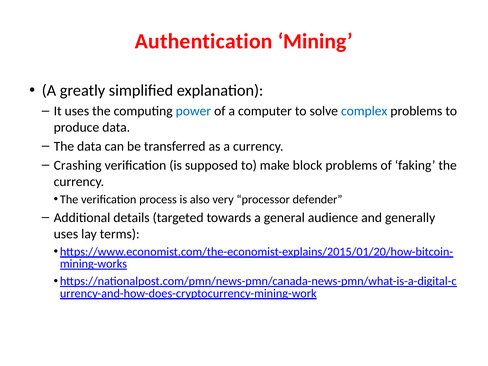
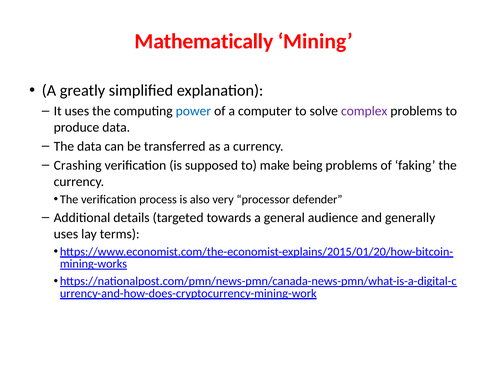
Authentication: Authentication -> Mathematically (204, 41)
complex colour: blue -> purple (364, 111)
block: block -> being (308, 165)
